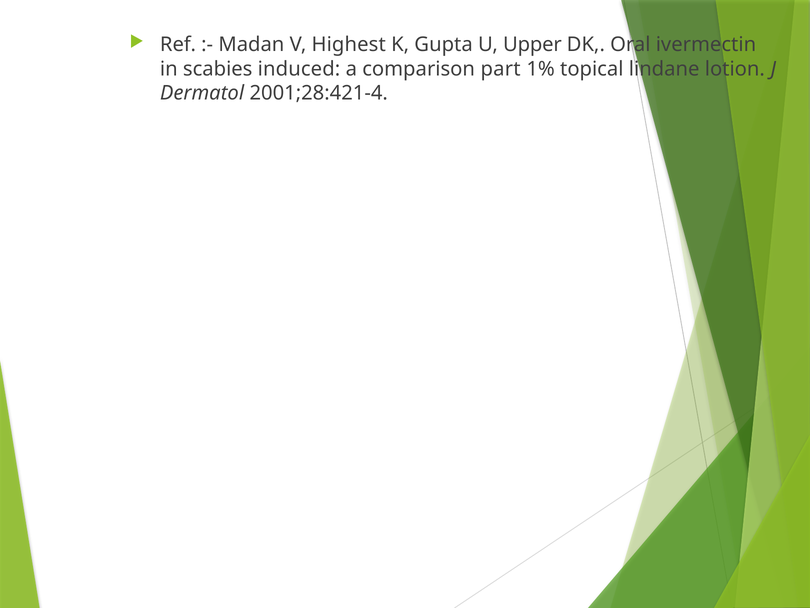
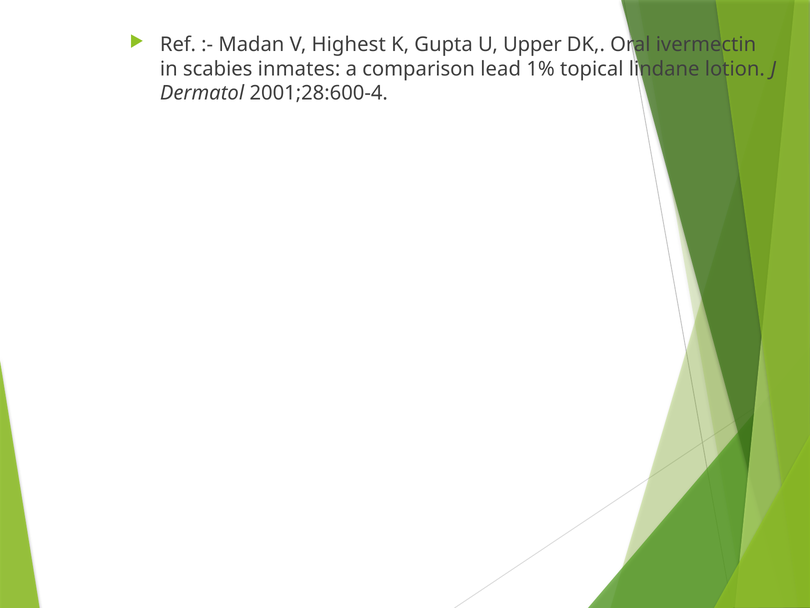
induced: induced -> inmates (299, 69)
part: part -> lead (501, 69)
2001;28:421-4: 2001;28:421-4 -> 2001;28:600-4 (319, 93)
